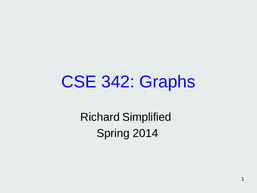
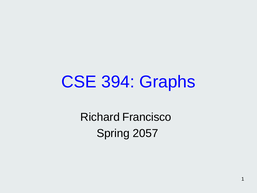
342: 342 -> 394 (118, 82)
Simplified: Simplified -> Francisco (147, 117)
2014: 2014 -> 2057 (145, 133)
